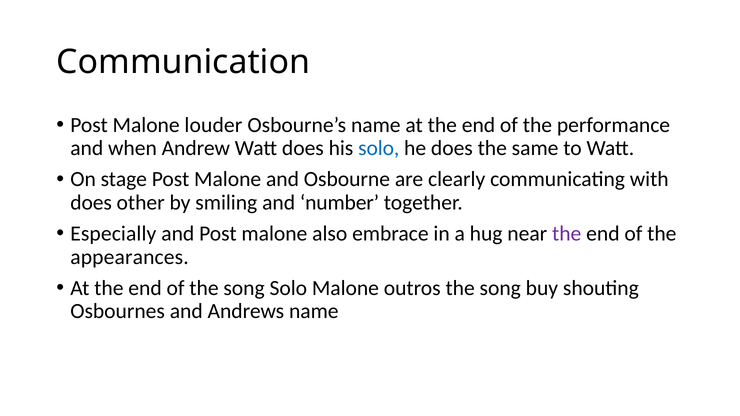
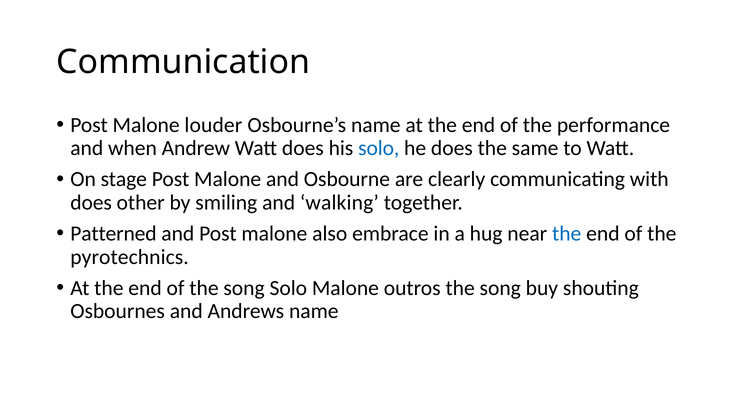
number: number -> walking (339, 203)
Especially: Especially -> Patterned (113, 234)
the colour: purple -> blue (567, 234)
appearances: appearances -> pyrotechnics (130, 257)
